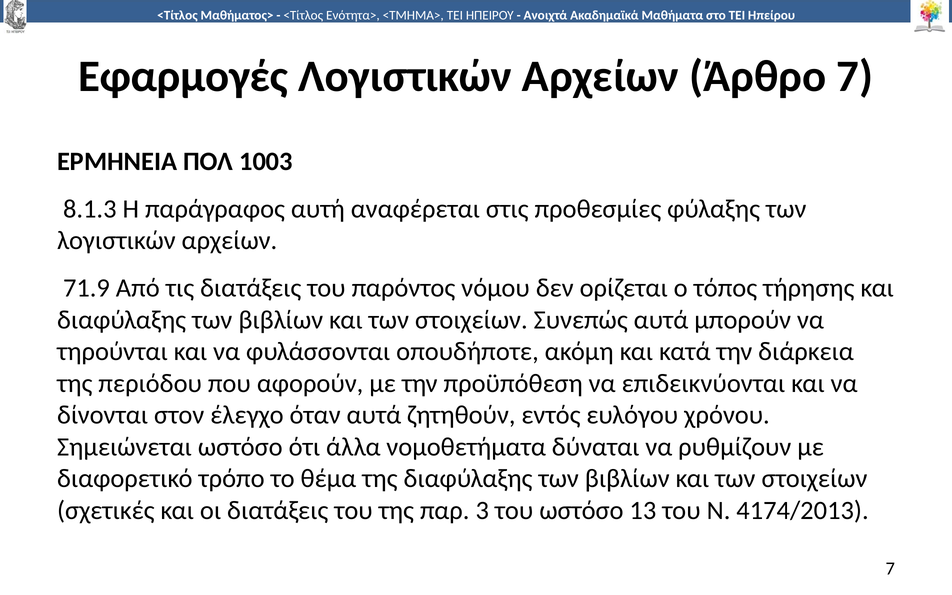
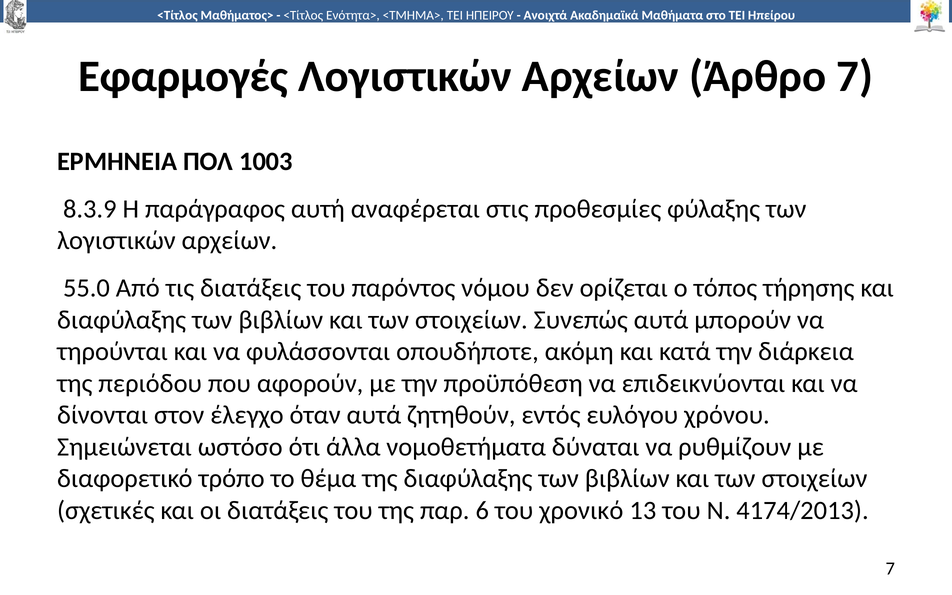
8.1.3: 8.1.3 -> 8.3.9 (90, 209)
71.9: 71.9 -> 55.0 (86, 288)
3: 3 -> 6 (482, 510)
του ωστόσο: ωστόσο -> χρονικό (581, 510)
